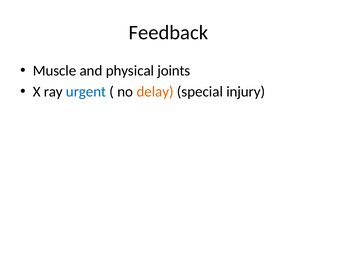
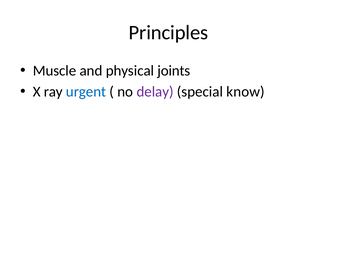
Feedback: Feedback -> Principles (168, 33)
delay colour: orange -> purple (155, 92)
injury: injury -> know (246, 92)
